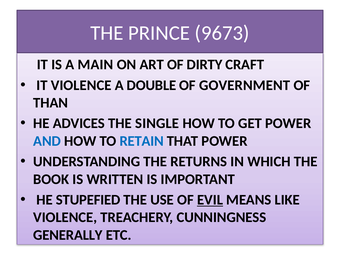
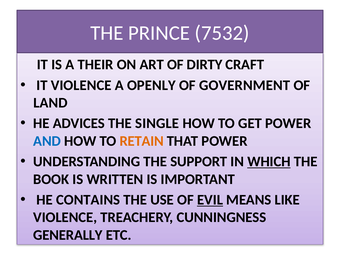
9673: 9673 -> 7532 (222, 33)
MAIN: MAIN -> THEIR (96, 65)
DOUBLE: DOUBLE -> OPENLY (151, 85)
THAN: THAN -> LAND (51, 103)
RETAIN colour: blue -> orange (142, 141)
RETURNS: RETURNS -> SUPPORT (199, 162)
WHICH underline: none -> present (269, 162)
STUPEFIED: STUPEFIED -> CONTAINS (88, 200)
